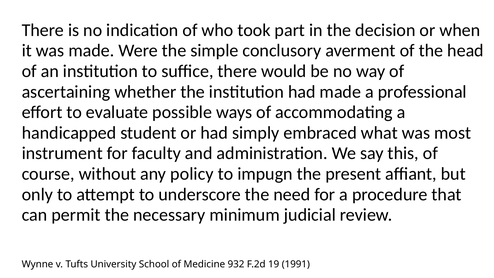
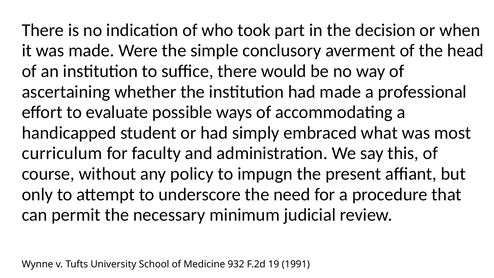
instrument: instrument -> curriculum (62, 153)
